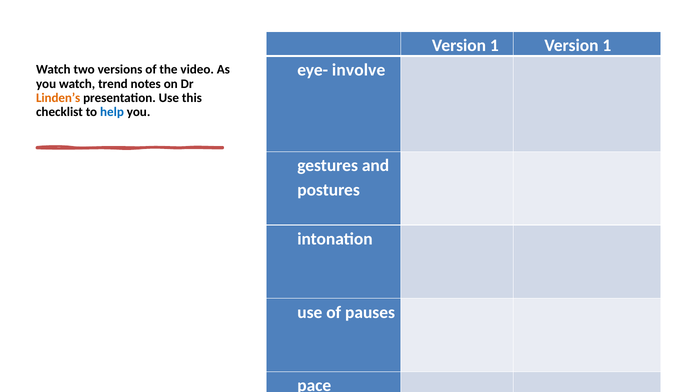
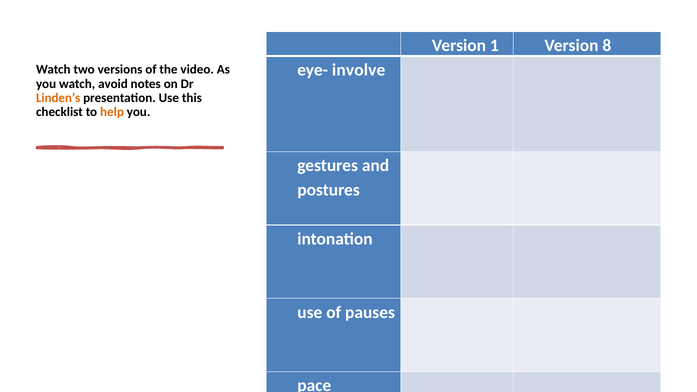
1 Version 1: 1 -> 8 (607, 45)
trend: trend -> avoid (113, 84)
help colour: blue -> orange (112, 112)
